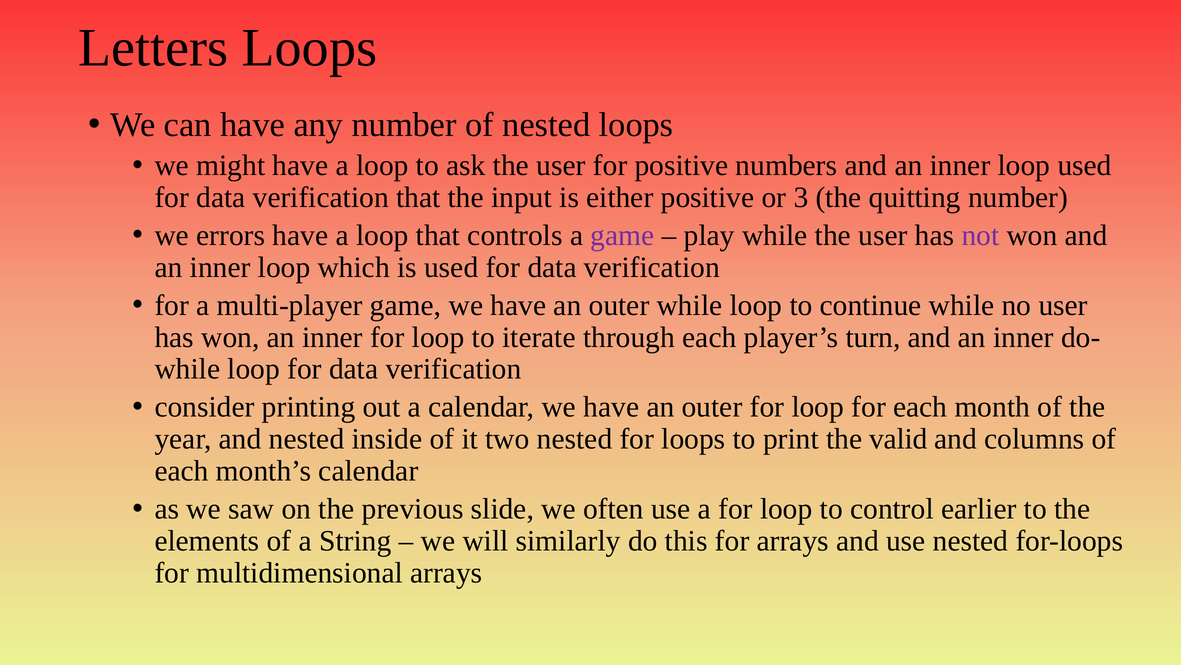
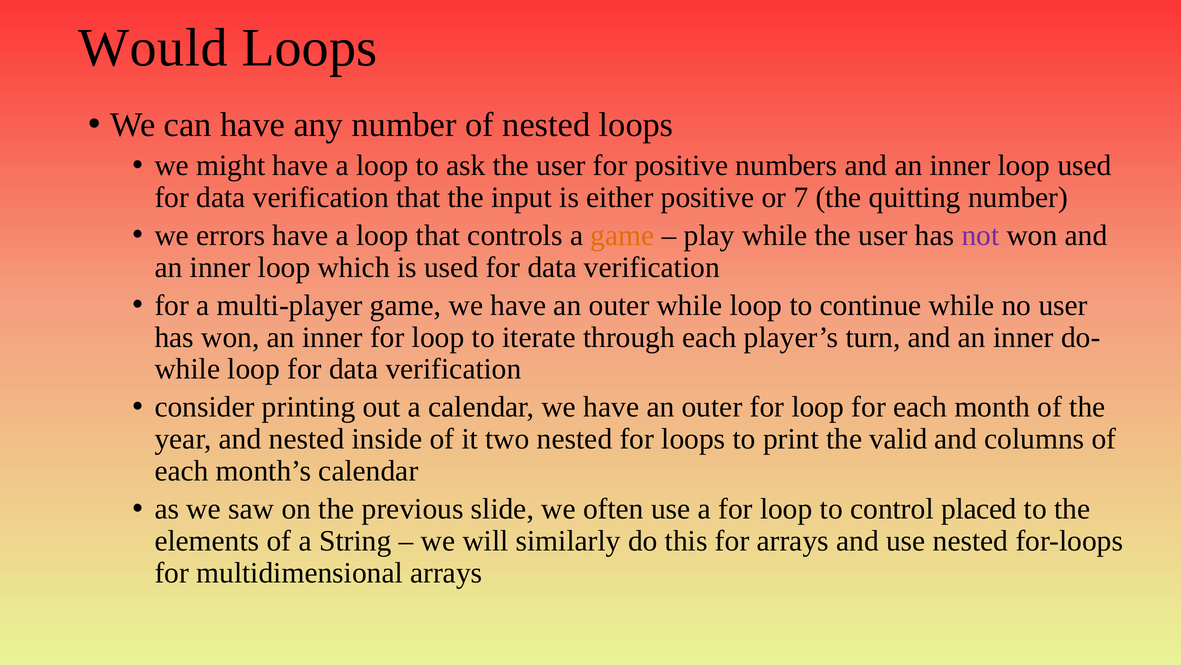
Letters: Letters -> Would (153, 48)
3: 3 -> 7 (801, 197)
game colour: purple -> orange (622, 235)
earlier: earlier -> placed (979, 509)
